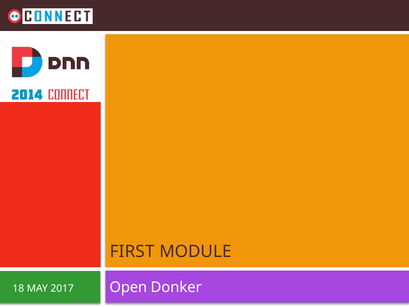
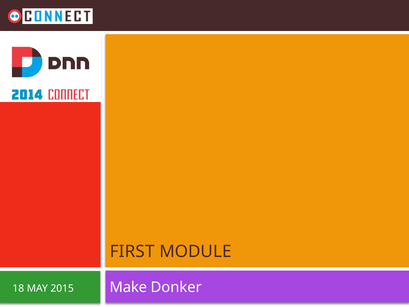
Open: Open -> Make (128, 287)
2017: 2017 -> 2015 (62, 288)
